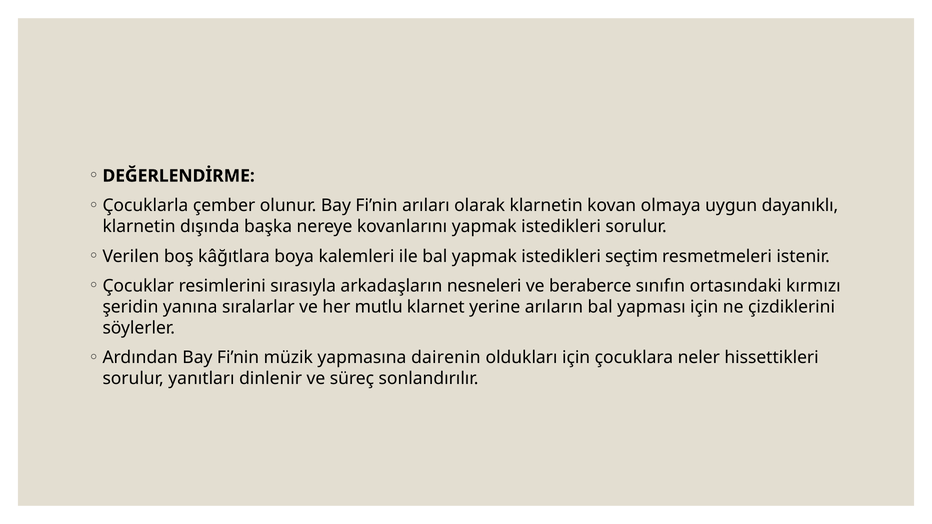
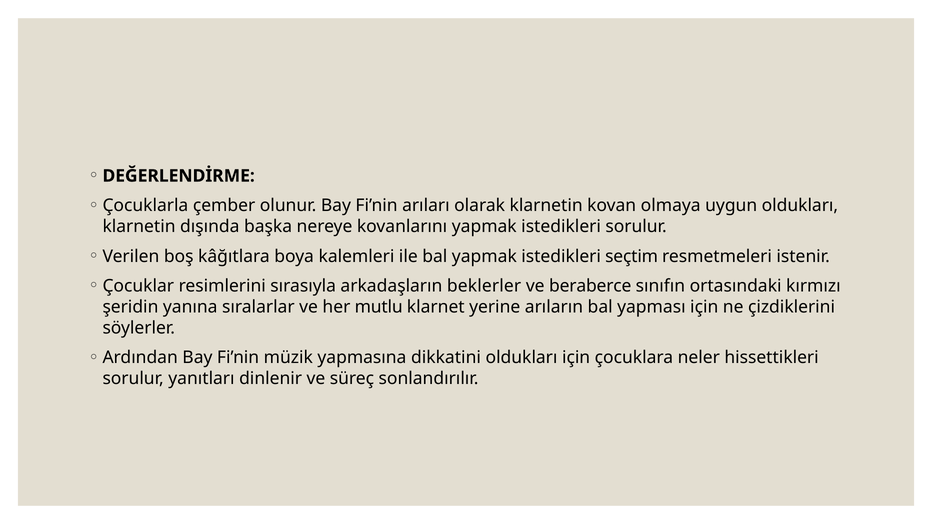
uygun dayanıklı: dayanıklı -> oldukları (800, 206)
nesneleri: nesneleri -> beklerler (484, 286)
dairenin: dairenin -> dikkatini (446, 358)
